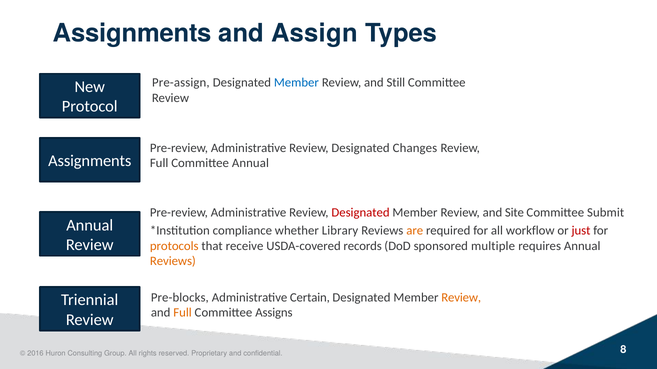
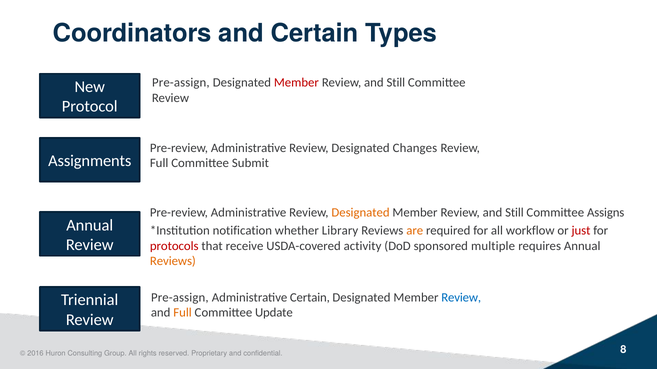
Assignments: Assignments -> Coordinators (132, 33)
and Assign: Assign -> Certain (315, 33)
Member colour: blue -> red (296, 83)
Committee Annual: Annual -> Submit (250, 163)
Designated colour: red -> orange (361, 213)
Site: Site -> Still (514, 213)
Submit: Submit -> Assigns (606, 213)
compliance: compliance -> notification (242, 231)
protocols colour: orange -> red (174, 246)
records: records -> activity (363, 246)
Pre-blocks: Pre-blocks -> Pre-assign (180, 298)
Review colour: orange -> blue (461, 298)
Assigns: Assigns -> Update (274, 313)
